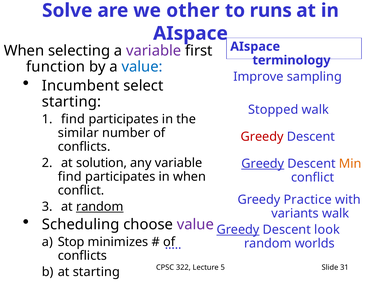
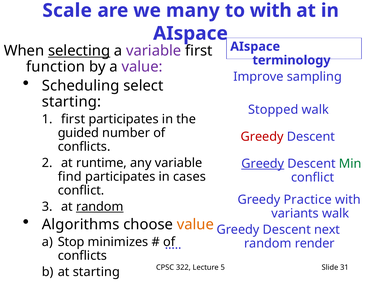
Solve: Solve -> Scale (67, 11)
other: other -> many (193, 11)
to runs: runs -> with (271, 11)
selecting underline: none -> present (79, 51)
value colour: blue -> purple (142, 67)
Incumbent: Incumbent -> Scheduling (81, 86)
find: find -> first (73, 119)
similar: similar -> guided (78, 133)
solution: solution -> runtime (101, 163)
Min colour: orange -> green (350, 163)
in when: when -> cases (189, 176)
Scheduling: Scheduling -> Algorithms (81, 224)
value colour: purple -> orange (195, 224)
Greedy underline: present -> none (238, 230)
look: look -> next (327, 230)
worlds: worlds -> render (315, 243)
